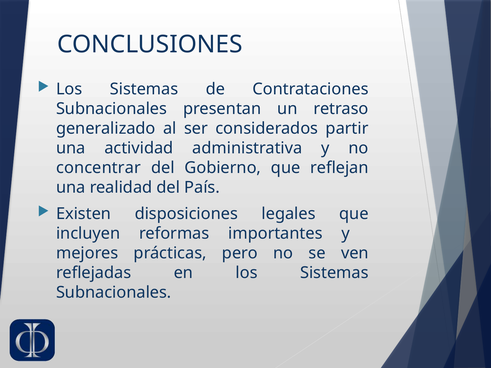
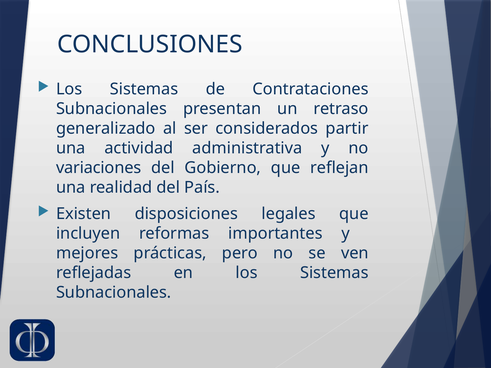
concentrar: concentrar -> variaciones (99, 168)
